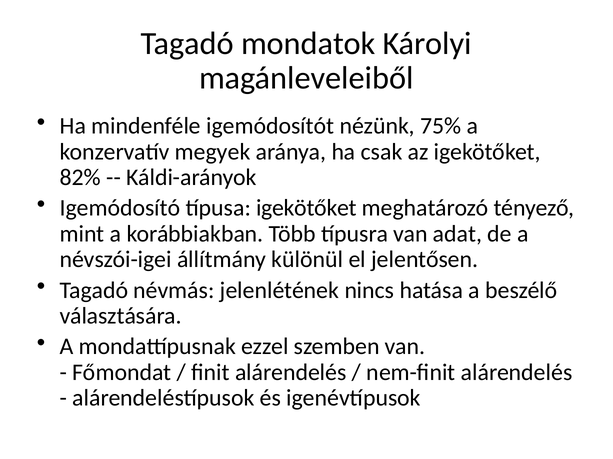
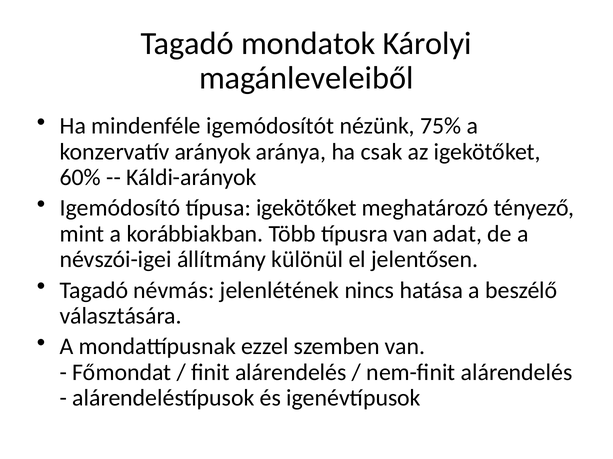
megyek: megyek -> arányok (213, 152)
82%: 82% -> 60% (80, 178)
